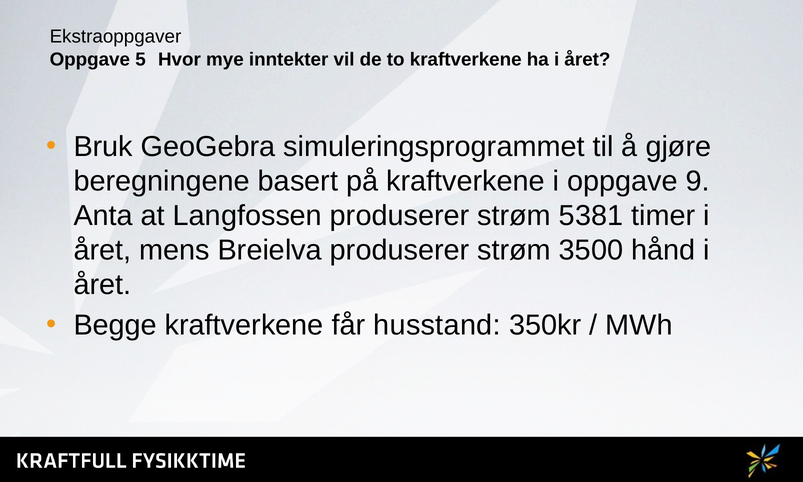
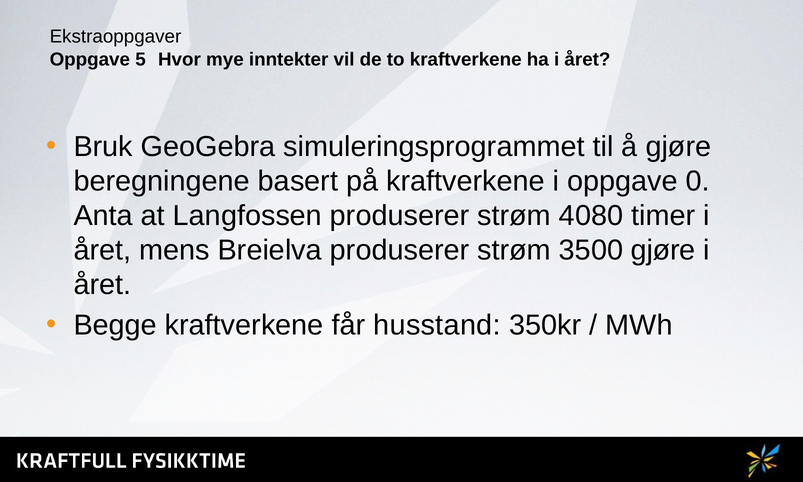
9: 9 -> 0 (698, 181)
5381: 5381 -> 4080 (591, 216)
3500 hånd: hånd -> gjøre (663, 250)
